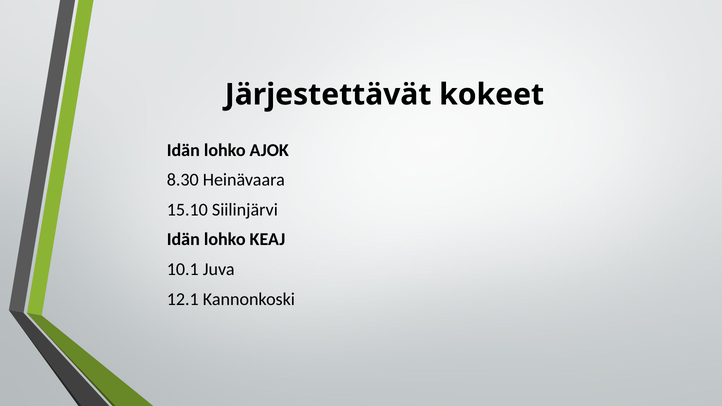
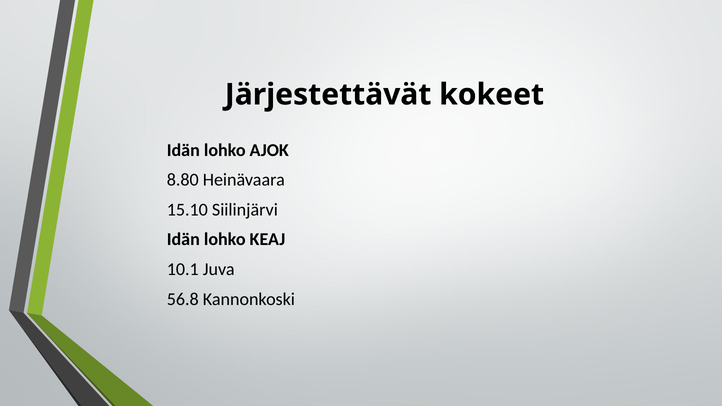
8.30: 8.30 -> 8.80 (183, 180)
12.1: 12.1 -> 56.8 (183, 299)
